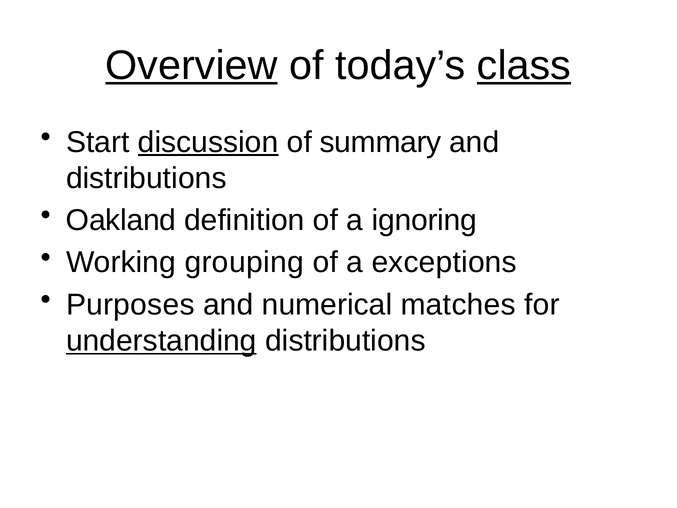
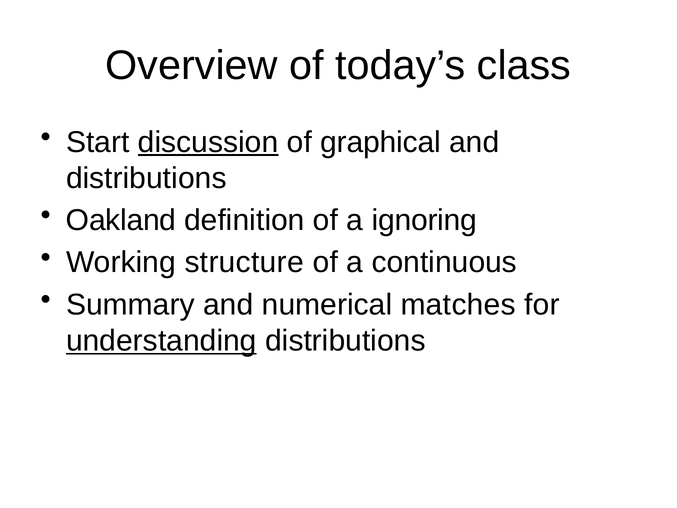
Overview underline: present -> none (192, 66)
class underline: present -> none (524, 66)
summary: summary -> graphical (381, 142)
grouping: grouping -> structure (244, 262)
exceptions: exceptions -> continuous (444, 262)
Purposes: Purposes -> Summary (130, 305)
